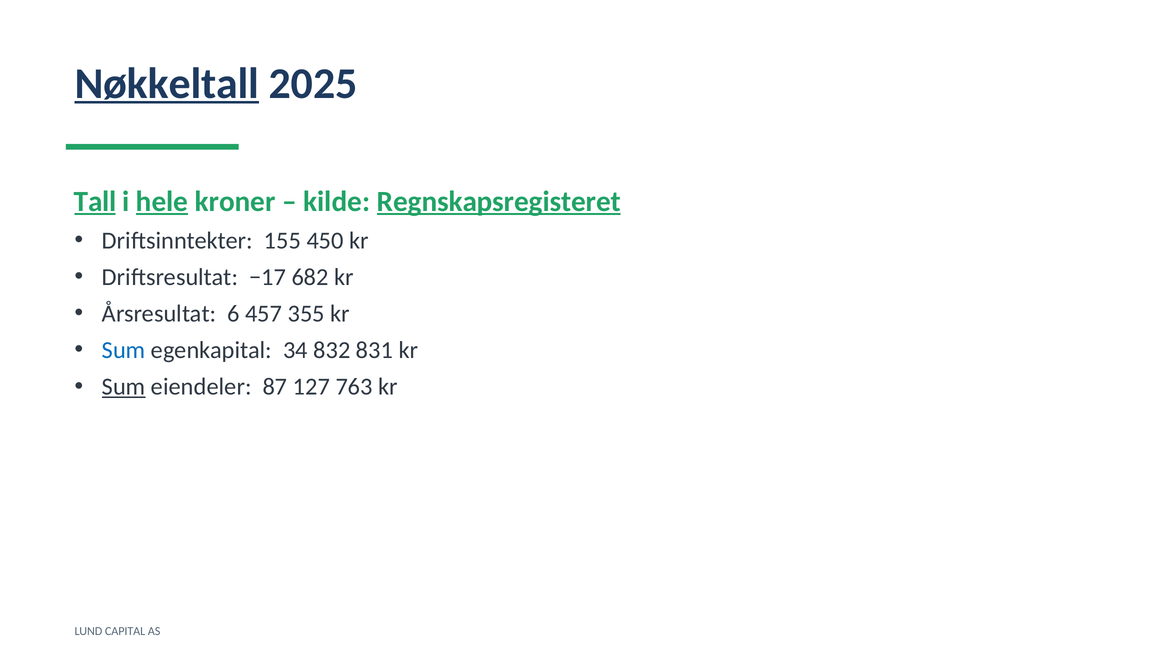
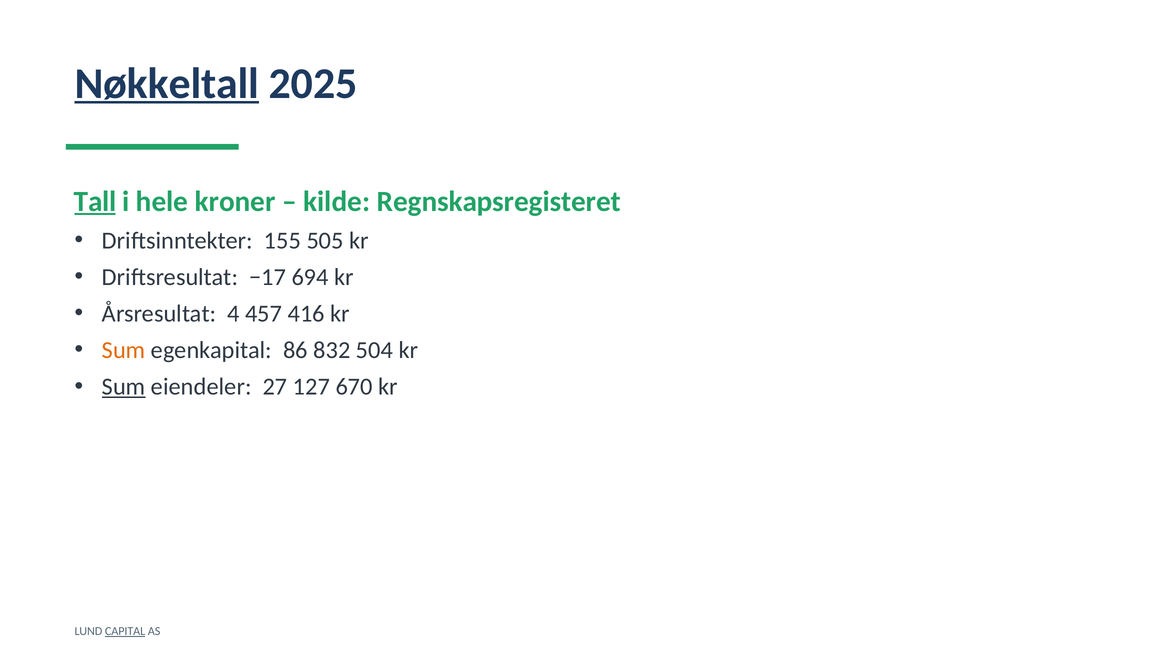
hele underline: present -> none (162, 202)
Regnskapsregisteret underline: present -> none (499, 202)
450: 450 -> 505 (325, 241)
682: 682 -> 694 (310, 277)
6: 6 -> 4 (233, 314)
355: 355 -> 416 (306, 314)
Sum colour: blue -> orange (124, 351)
34: 34 -> 86 (295, 351)
831: 831 -> 504 (375, 351)
87: 87 -> 27 (275, 387)
763: 763 -> 670 (354, 387)
CAPITAL underline: none -> present (125, 632)
